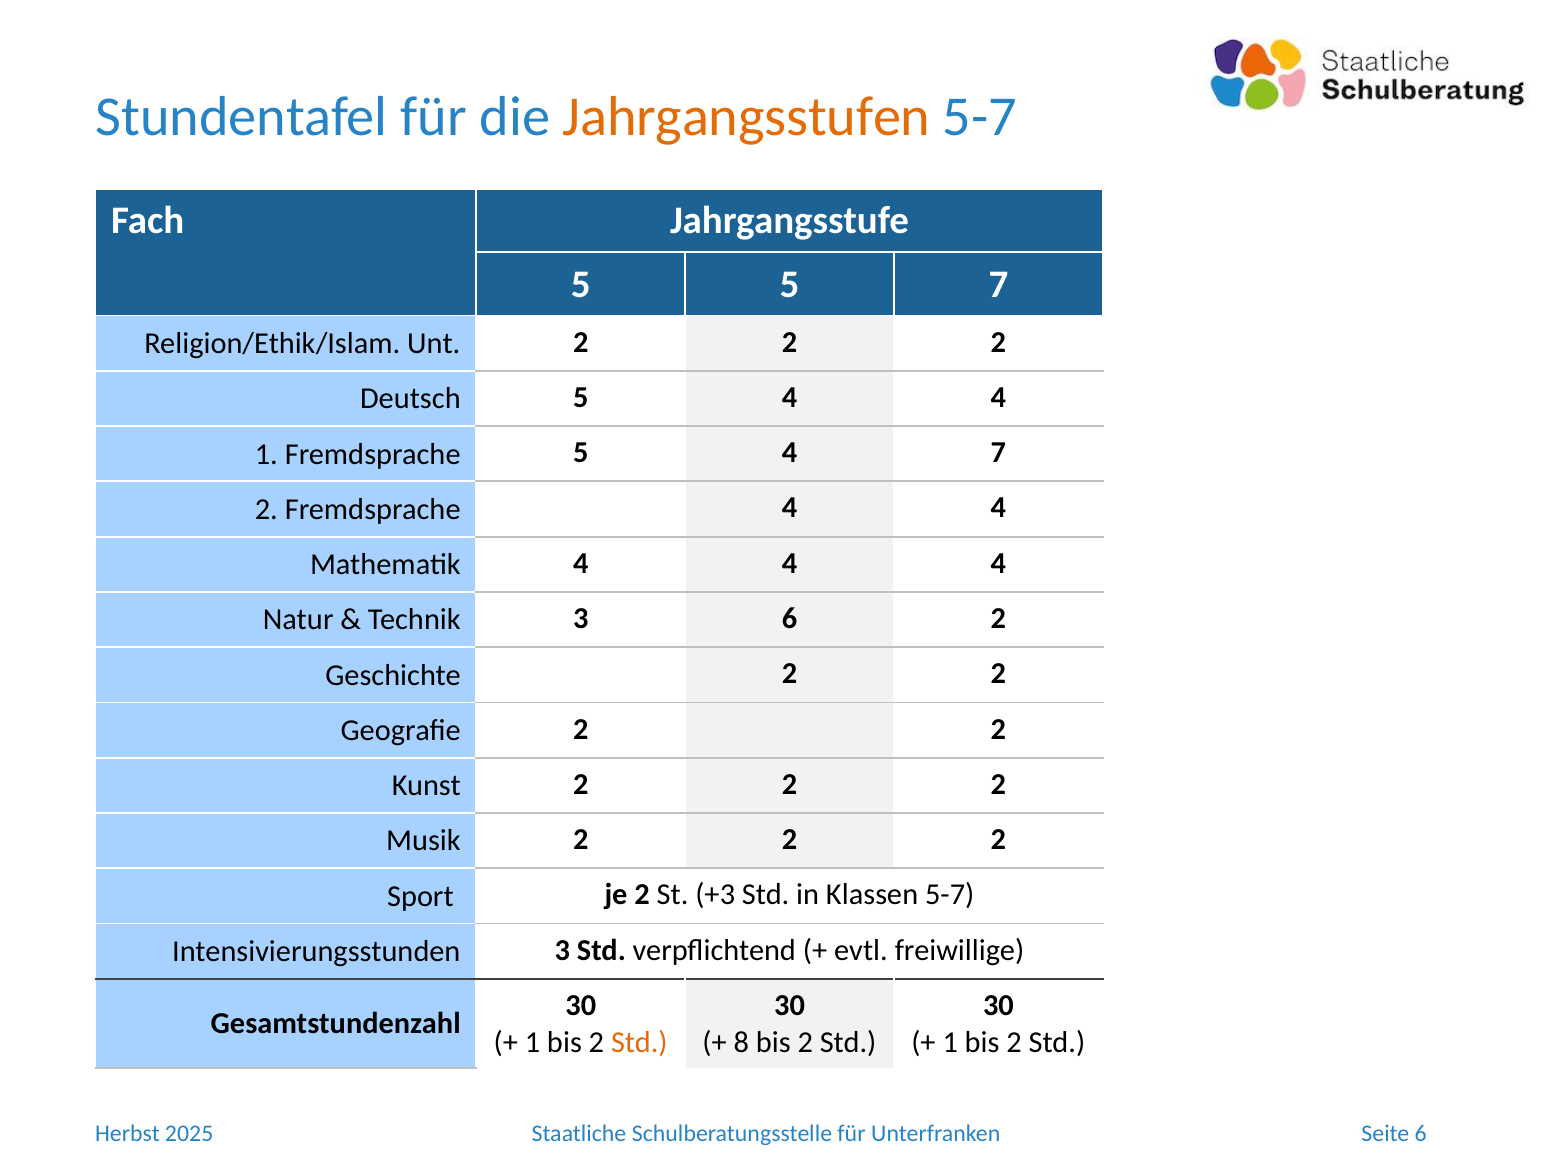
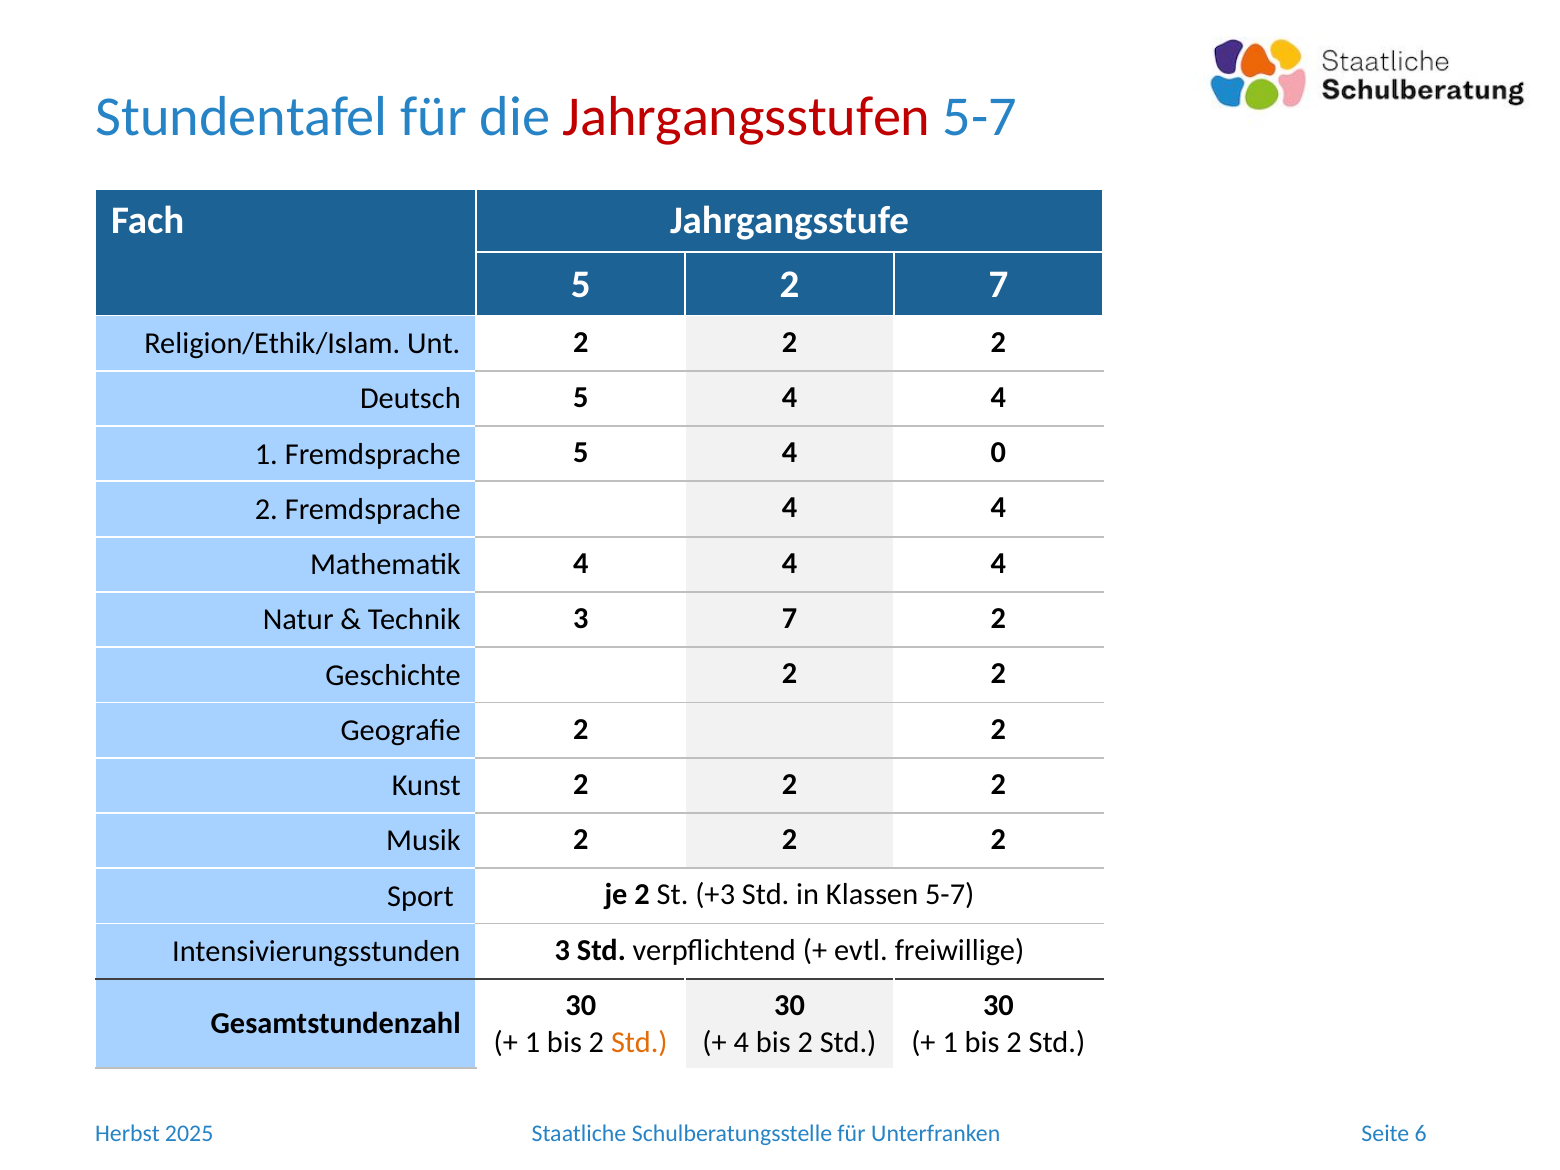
Jahrgangsstufen colour: orange -> red (747, 117)
5 5: 5 -> 2 (790, 284)
4 7: 7 -> 0 (998, 453)
3 6: 6 -> 7 (790, 619)
8: 8 -> 4 (741, 1042)
